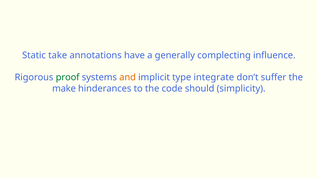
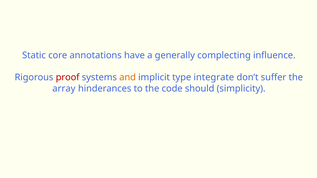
take: take -> core (58, 55)
proof colour: green -> red (68, 78)
make: make -> array (64, 89)
